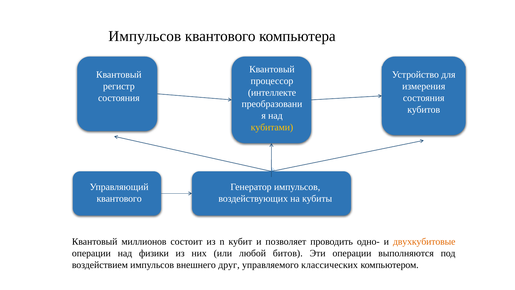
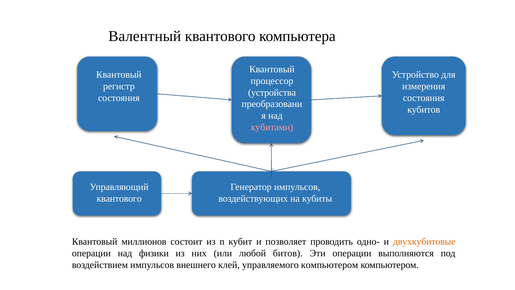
Импульсов: Импульсов -> Валентный (145, 36)
интеллекте: интеллекте -> устройства (272, 92)
кубитами colour: yellow -> pink (272, 127)
друг: друг -> клей (229, 265)
управляемого классических: классических -> компьютером (330, 265)
